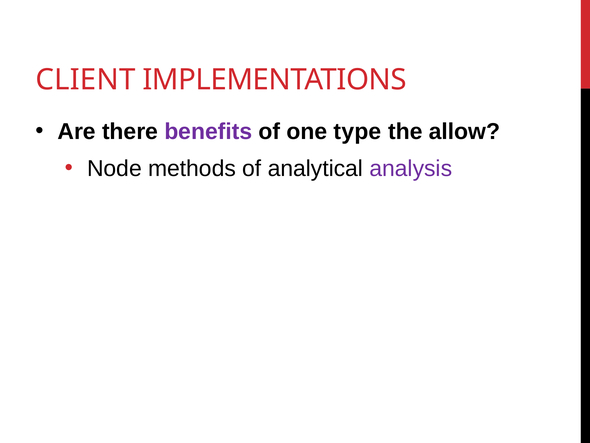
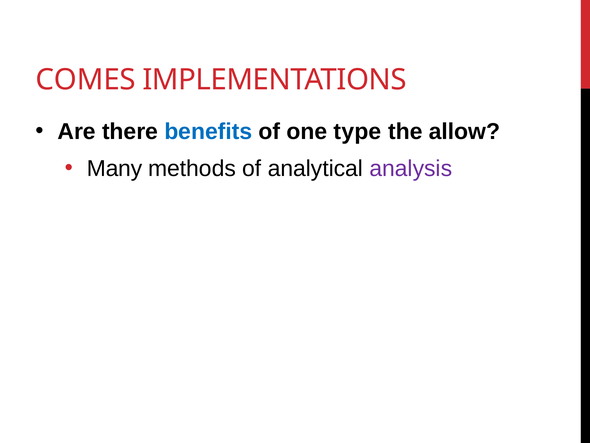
CLIENT: CLIENT -> COMES (86, 80)
benefits colour: purple -> blue (208, 131)
Node: Node -> Many (115, 168)
